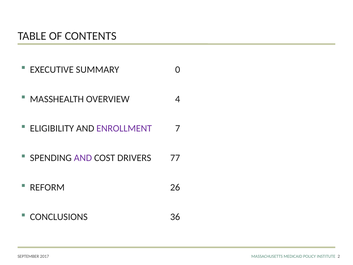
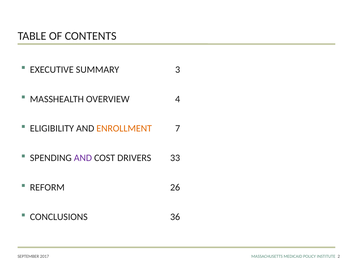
0: 0 -> 3 (178, 70)
ENROLLMENT colour: purple -> orange (124, 128)
77: 77 -> 33 (175, 158)
